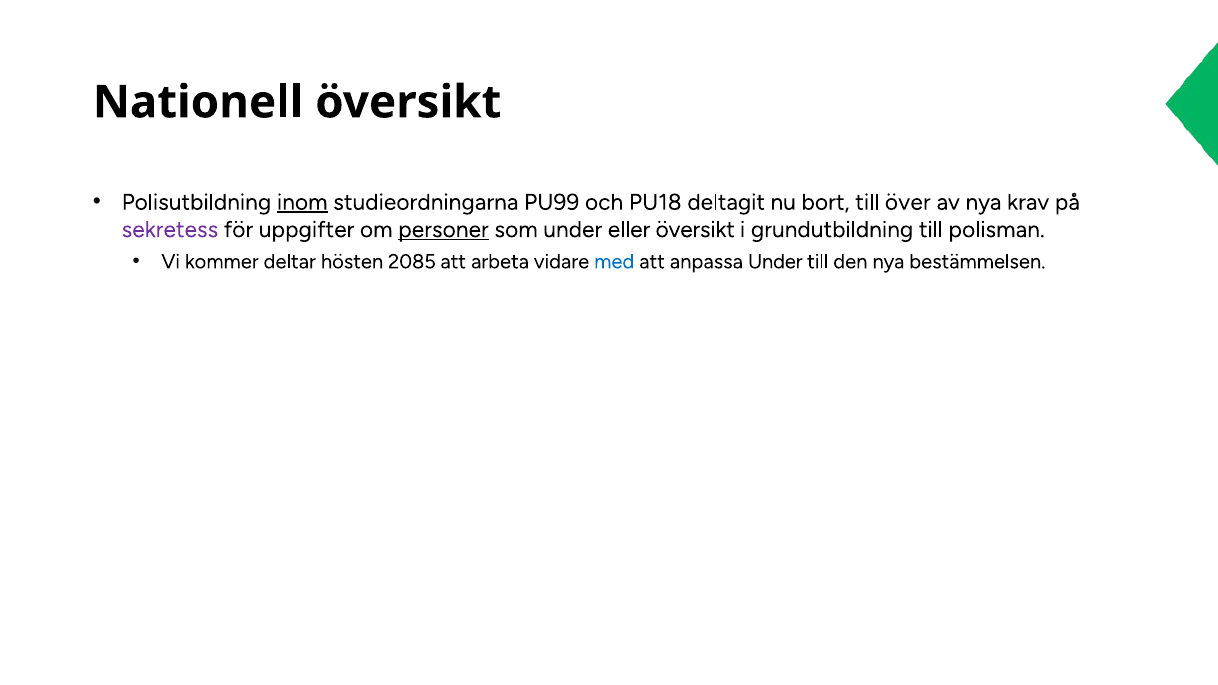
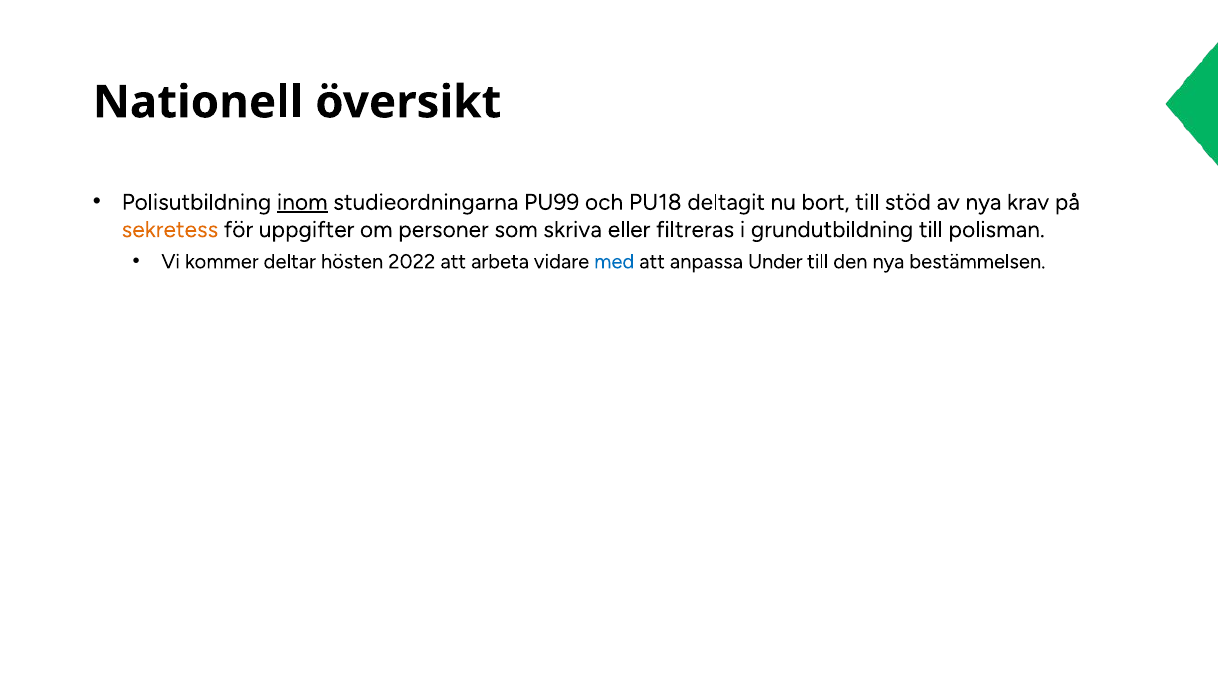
över: över -> stöd (908, 202)
sekretess colour: purple -> orange (170, 230)
personer underline: present -> none (443, 230)
som under: under -> skriva (573, 230)
eller översikt: översikt -> filtreras (695, 230)
2085: 2085 -> 2022 (412, 262)
